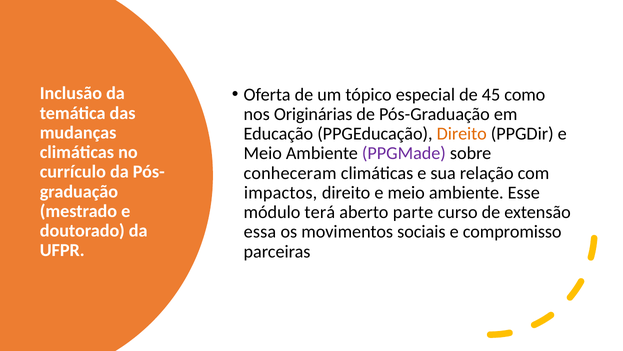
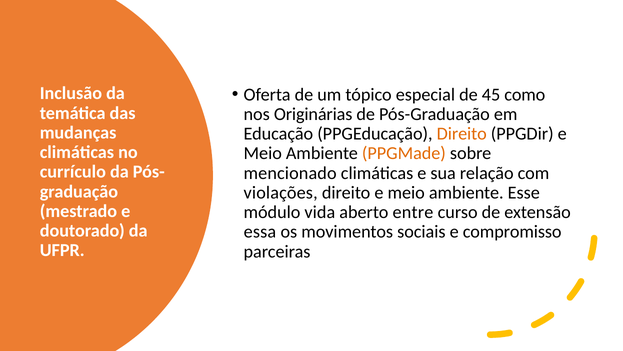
PPGMade colour: purple -> orange (404, 153)
conheceram: conheceram -> mencionado (290, 173)
impactos: impactos -> violações (281, 192)
terá: terá -> vida (320, 212)
parte: parte -> entre (413, 212)
